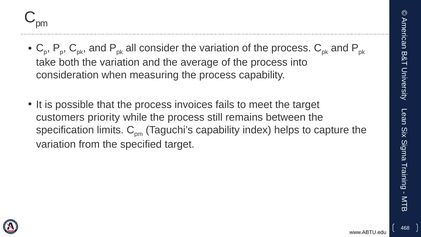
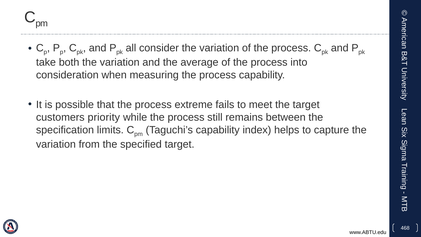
invoices: invoices -> extreme (194, 105)
